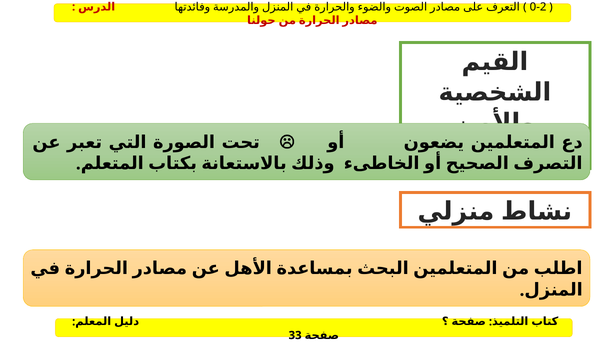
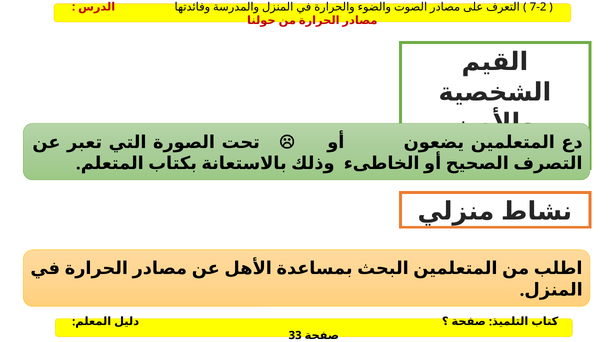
0-2: 0-2 -> 7-2 (538, 7)
